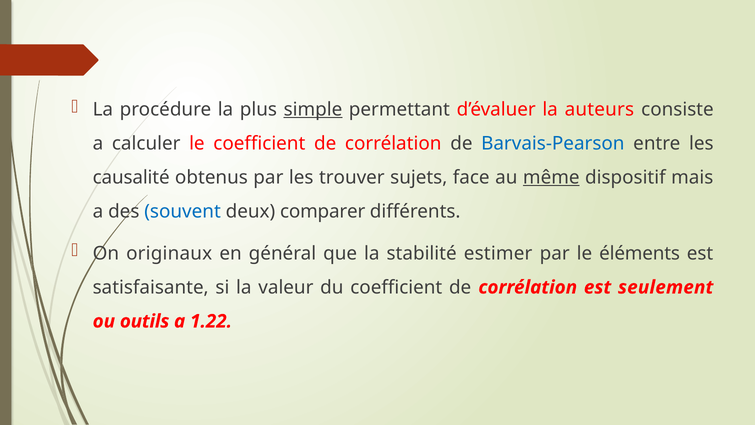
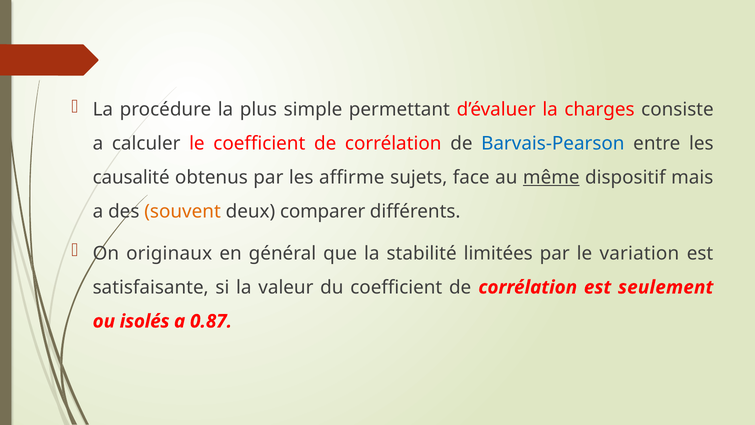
simple underline: present -> none (313, 109)
auteurs: auteurs -> charges (600, 109)
trouver: trouver -> affirme (352, 177)
souvent colour: blue -> orange (183, 211)
estimer: estimer -> limitées (498, 253)
éléments: éléments -> variation (639, 253)
outils: outils -> isolés (145, 321)
1.22: 1.22 -> 0.87 (211, 321)
